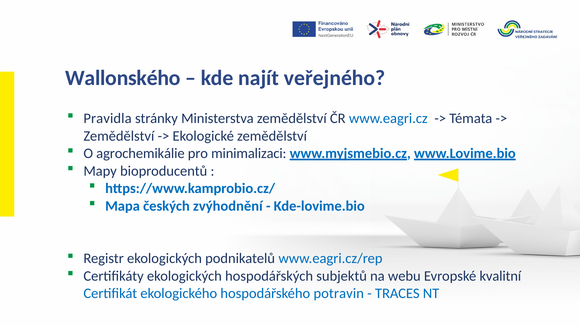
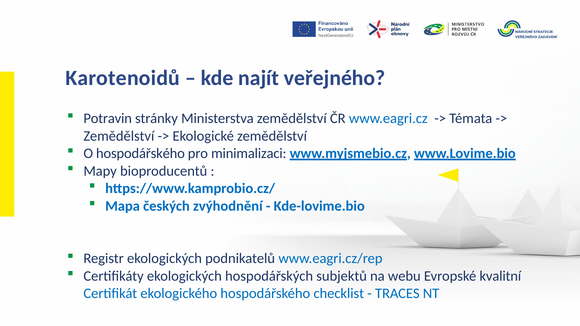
Wallonského: Wallonského -> Karotenoidů (123, 78)
Pravidla: Pravidla -> Potravin (108, 118)
O agrochemikálie: agrochemikálie -> hospodářského (140, 153)
potravin: potravin -> checklist (339, 294)
